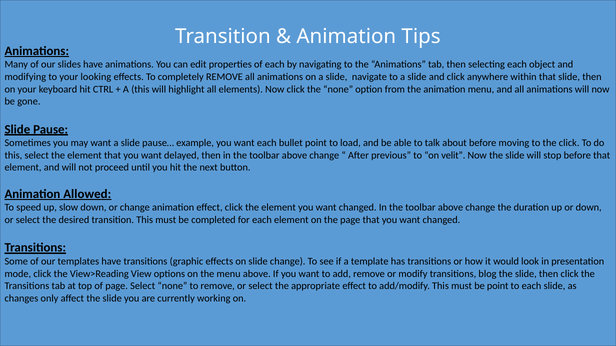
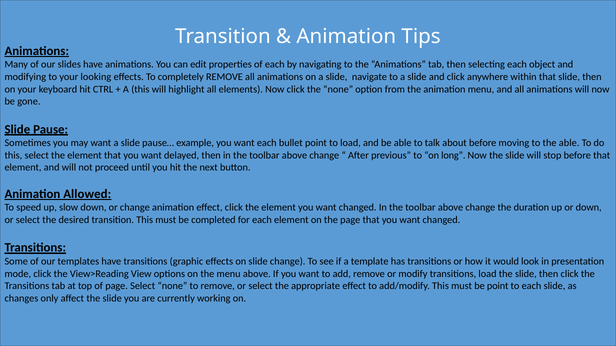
the click: click -> able (569, 143)
velit: velit -> long (453, 155)
transitions blog: blog -> load (488, 274)
